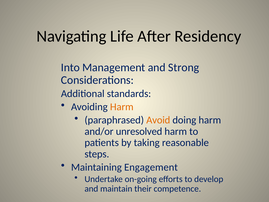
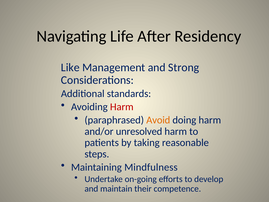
Into: Into -> Like (70, 67)
Harm colour: orange -> red (122, 107)
Engagement: Engagement -> Mindfulness (151, 167)
